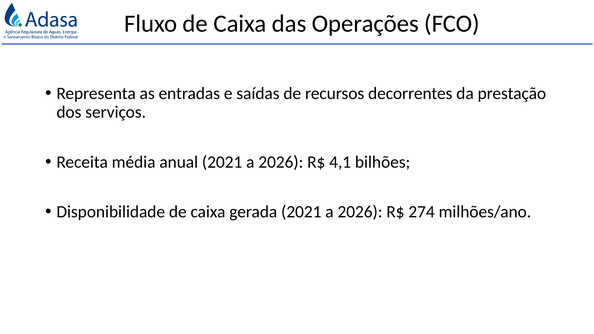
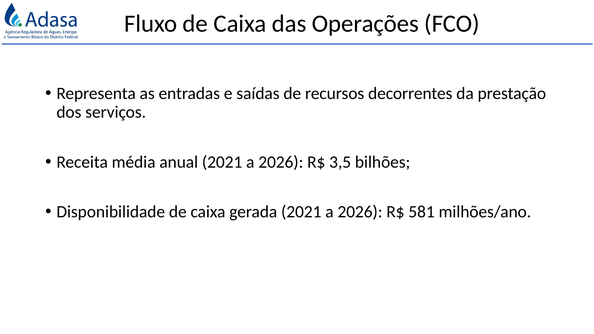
4,1: 4,1 -> 3,5 (340, 162)
274: 274 -> 581 (422, 212)
